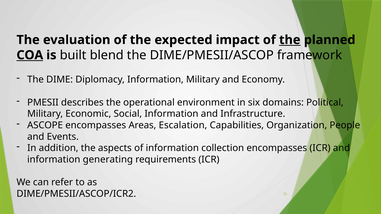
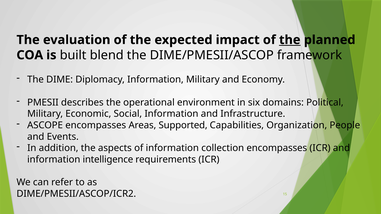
COA underline: present -> none (30, 55)
Escalation: Escalation -> Supported (183, 125)
generating: generating -> intelligence (108, 160)
